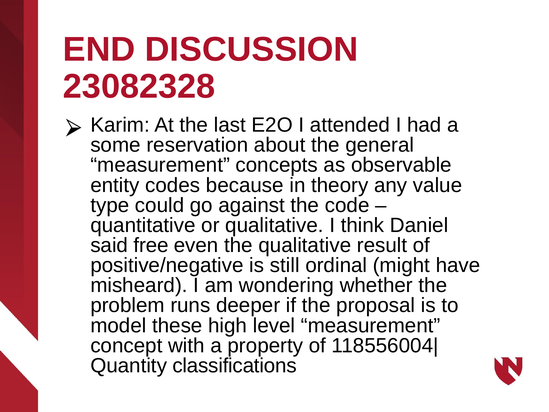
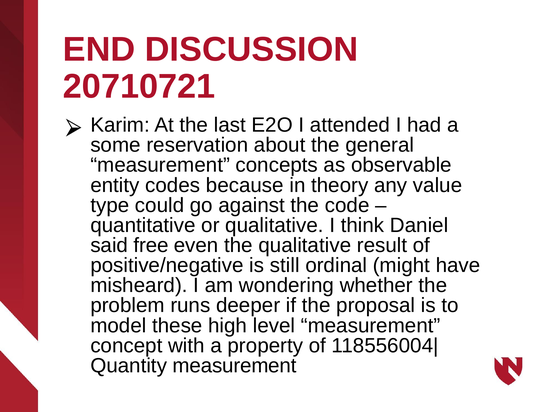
23082328: 23082328 -> 20710721 (139, 87)
Quantity classifications: classifications -> measurement (235, 365)
